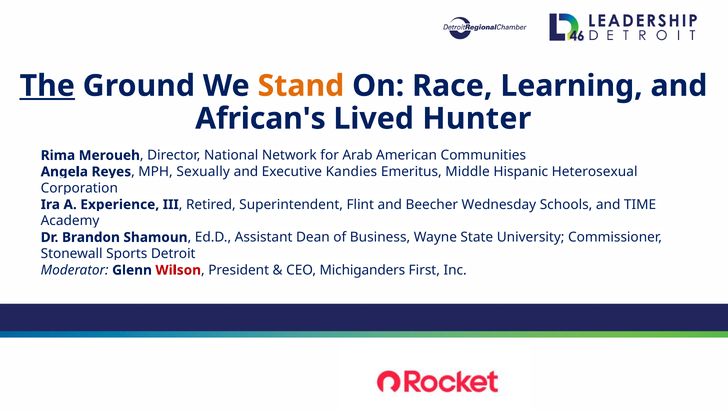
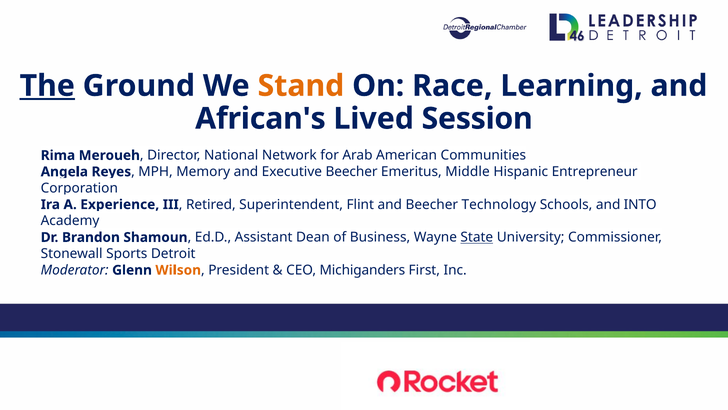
Hunter: Hunter -> Session (477, 118)
Sexually: Sexually -> Memory (203, 172)
Executive Kandies: Kandies -> Beecher (352, 172)
Heterosexual: Heterosexual -> Entrepreneur (595, 172)
Wednesday: Wednesday -> Technology (499, 204)
TIME: TIME -> INTO (640, 204)
State underline: none -> present (477, 237)
Wilson colour: red -> orange (178, 270)
